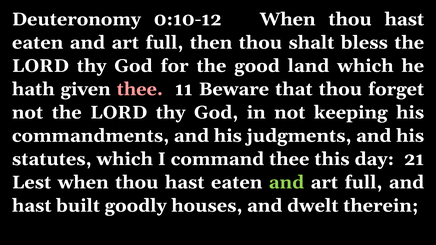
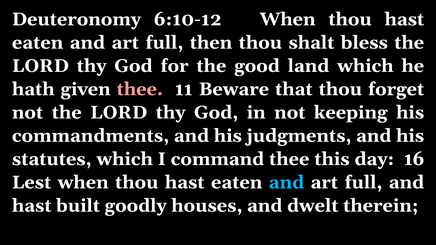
0:10-12: 0:10-12 -> 6:10-12 (188, 19)
21: 21 -> 16 (414, 159)
and colour: light green -> light blue (286, 183)
